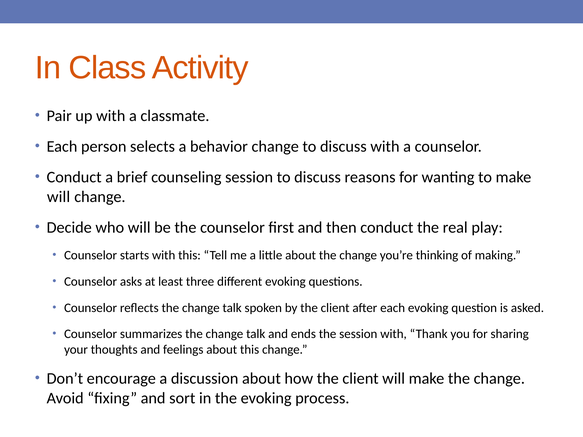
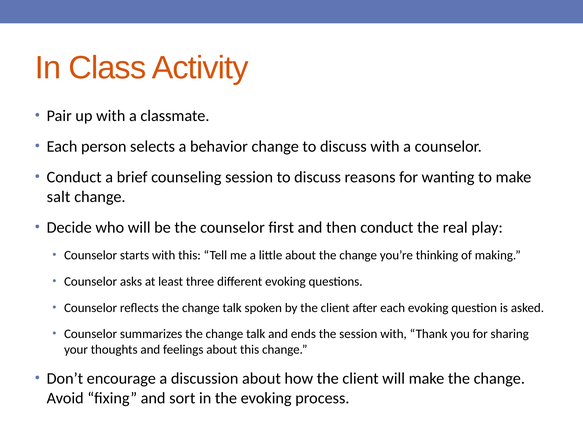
will: will -> salt (59, 197)
